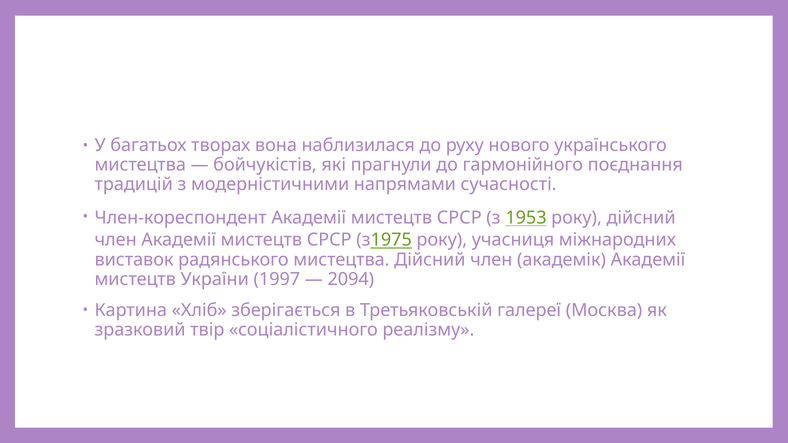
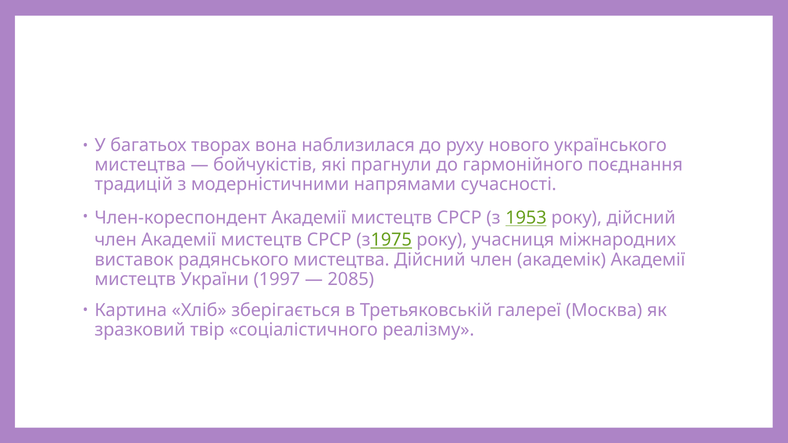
2094: 2094 -> 2085 (351, 279)
